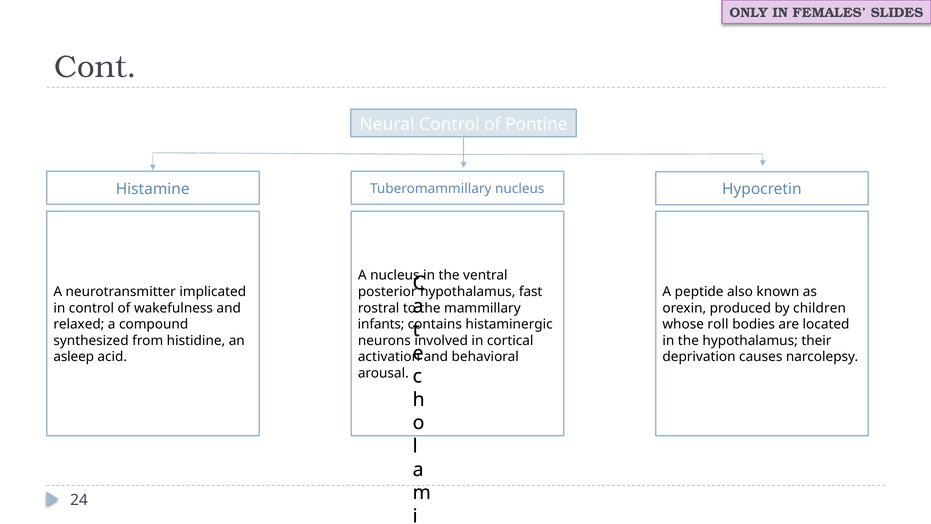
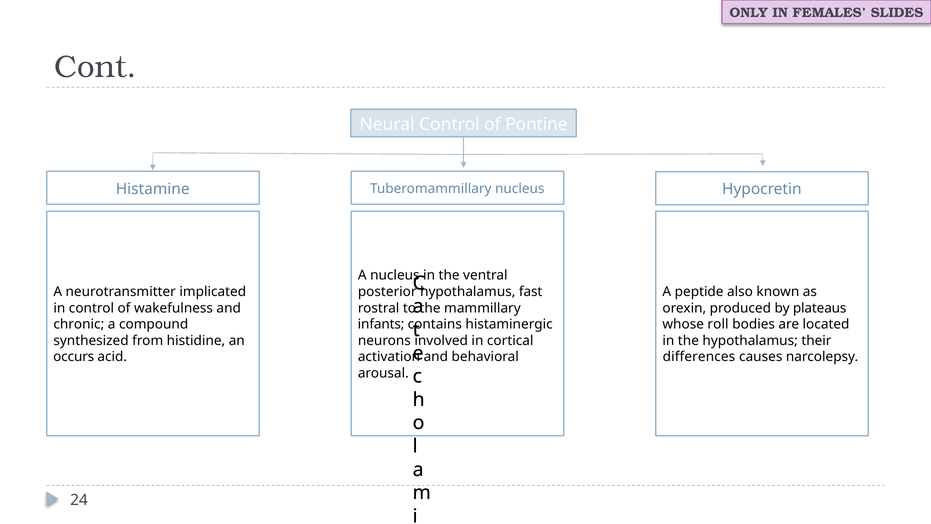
children: children -> plateaus (820, 308)
relaxed: relaxed -> chronic (79, 324)
asleep: asleep -> occurs (74, 357)
deprivation: deprivation -> differences (699, 357)
